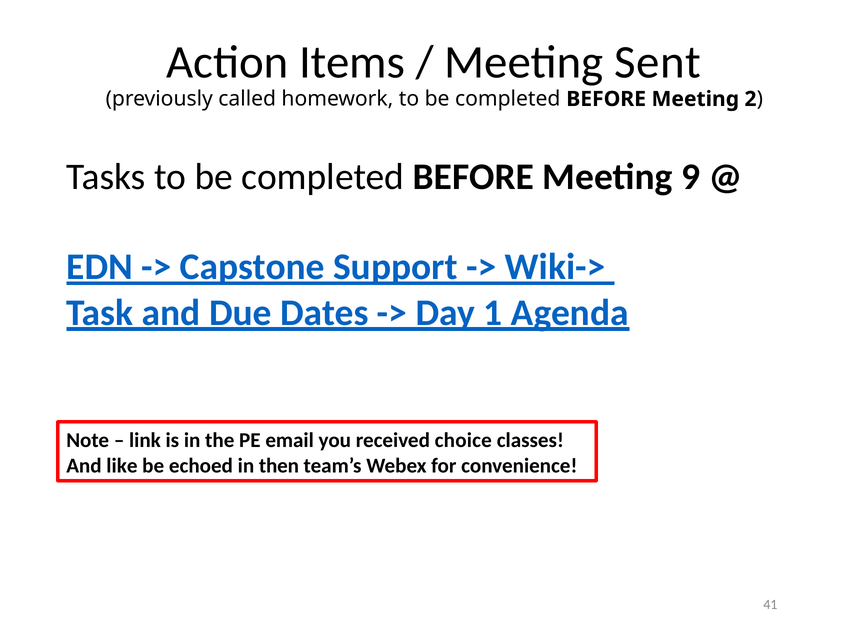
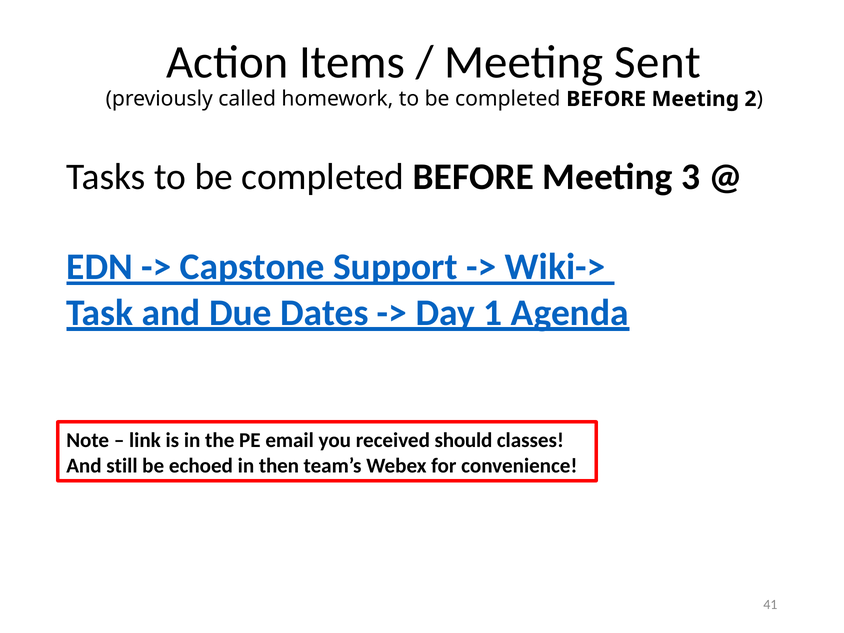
9: 9 -> 3 (691, 177)
choice: choice -> should (463, 440)
like: like -> still (122, 466)
